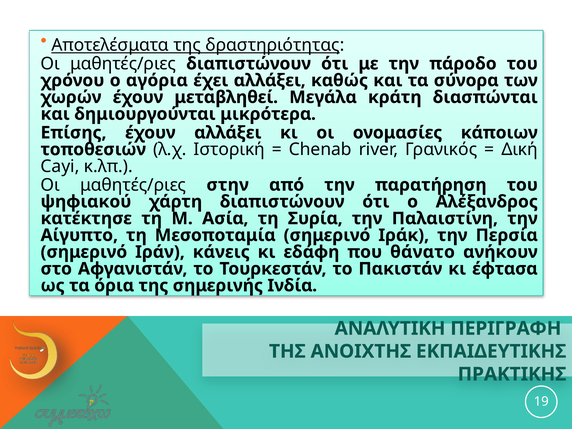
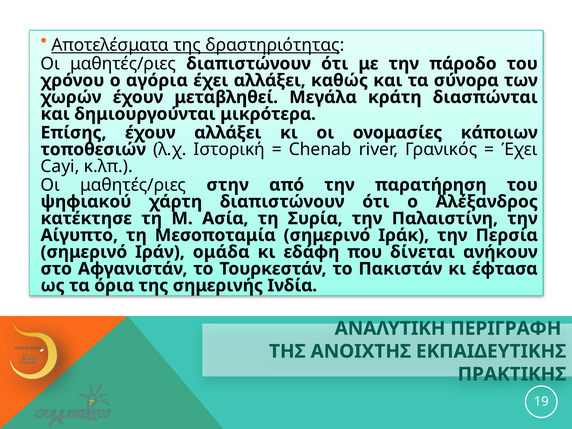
Δική: Δική -> Έχει (520, 149)
κάνεις: κάνεις -> ομάδα (221, 252)
θάνατο: θάνατο -> δίνεται (423, 252)
